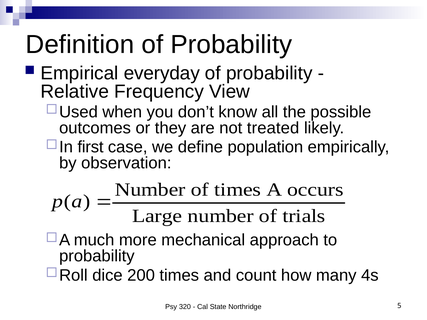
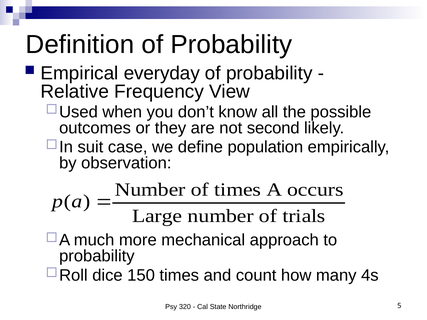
treated: treated -> second (273, 128)
first: first -> suit (90, 147)
200: 200 -> 150 (141, 276)
